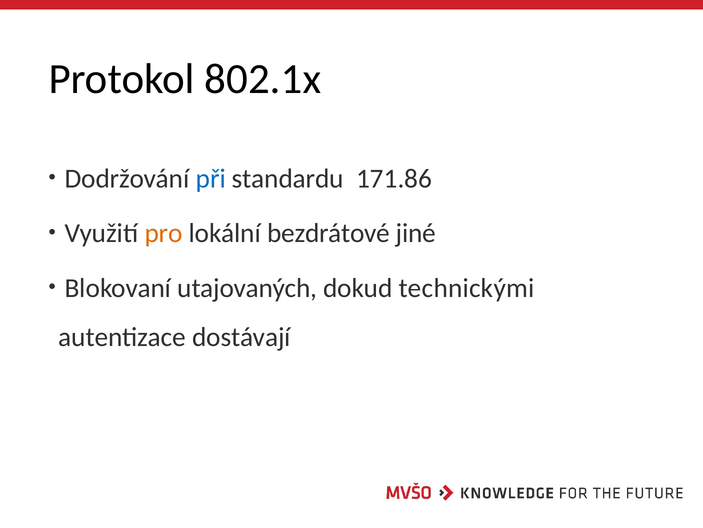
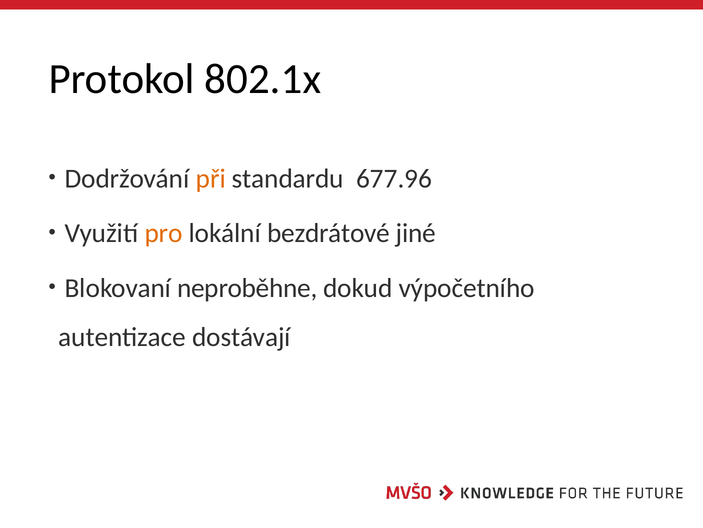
při colour: blue -> orange (211, 178)
171.86: 171.86 -> 677.96 (394, 178)
utajovaných: utajovaných -> neproběhne (247, 288)
technickými: technickými -> výpočetního (467, 288)
